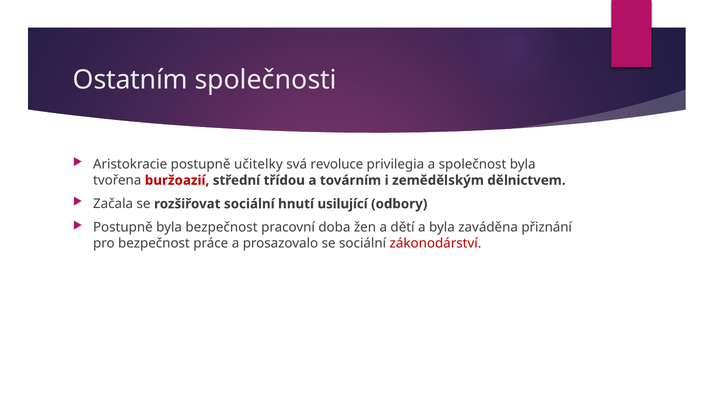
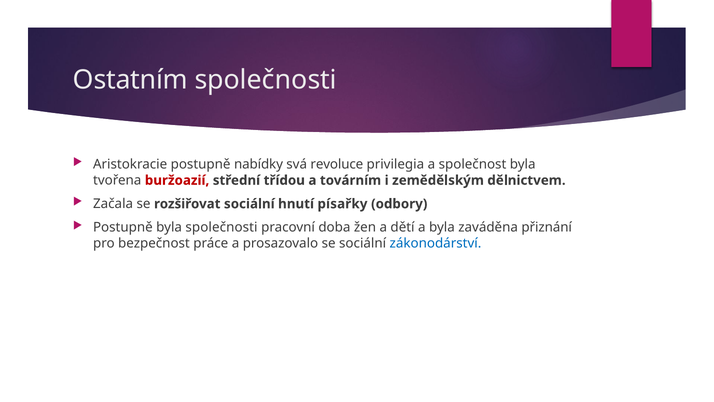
učitelky: učitelky -> nabídky (259, 164)
usilující: usilující -> písařky (342, 204)
byla bezpečnost: bezpečnost -> společnosti (222, 227)
zákonodárství colour: red -> blue (435, 243)
